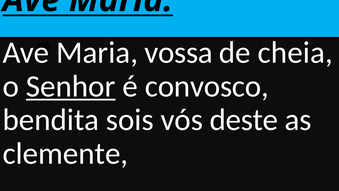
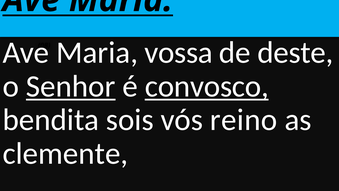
cheia: cheia -> deste (295, 53)
convosco underline: none -> present (207, 86)
deste: deste -> reino (244, 120)
